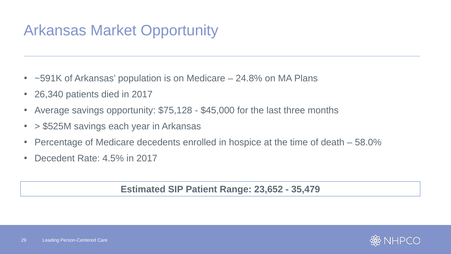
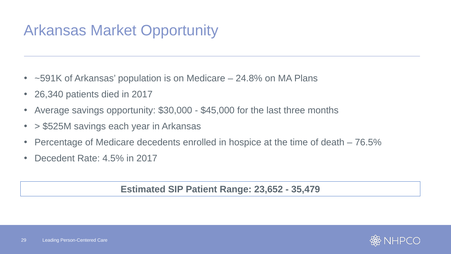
$75,128: $75,128 -> $30,000 (175, 110)
58.0%: 58.0% -> 76.5% (368, 142)
